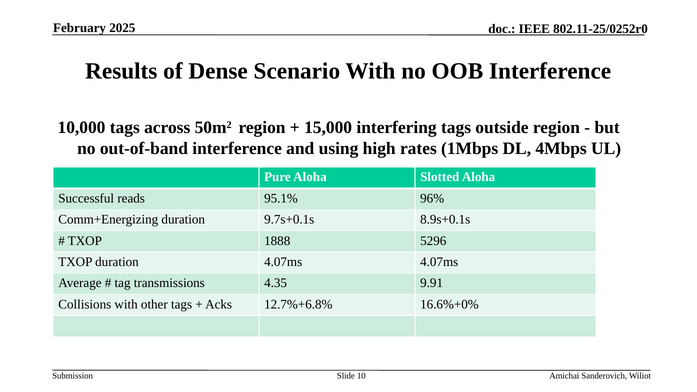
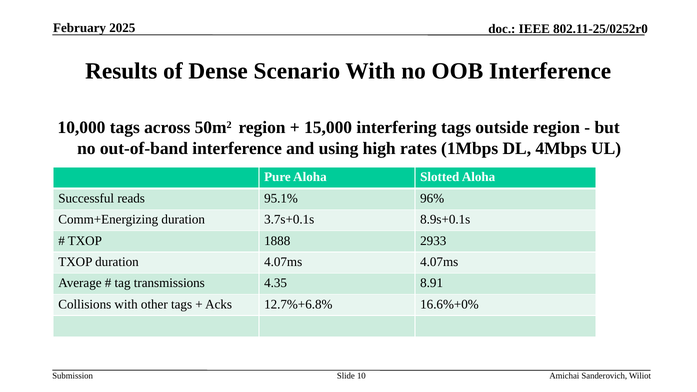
9.7s+0.1s: 9.7s+0.1s -> 3.7s+0.1s (289, 220)
5296: 5296 -> 2933 (433, 241)
9.91: 9.91 -> 8.91 (432, 283)
